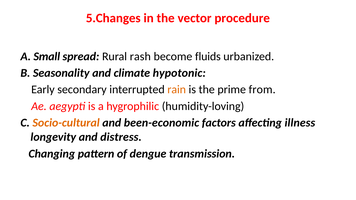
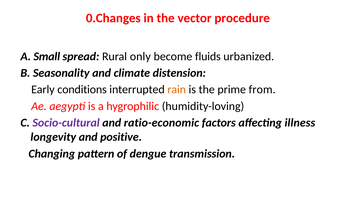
5.Changes: 5.Changes -> 0.Changes (113, 18)
rash: rash -> only (140, 56)
hypotonic: hypotonic -> distension (179, 73)
secondary: secondary -> conditions (82, 90)
Socio-cultural colour: orange -> purple (66, 123)
been-economic: been-economic -> ratio-economic (161, 123)
distress: distress -> positive (121, 137)
